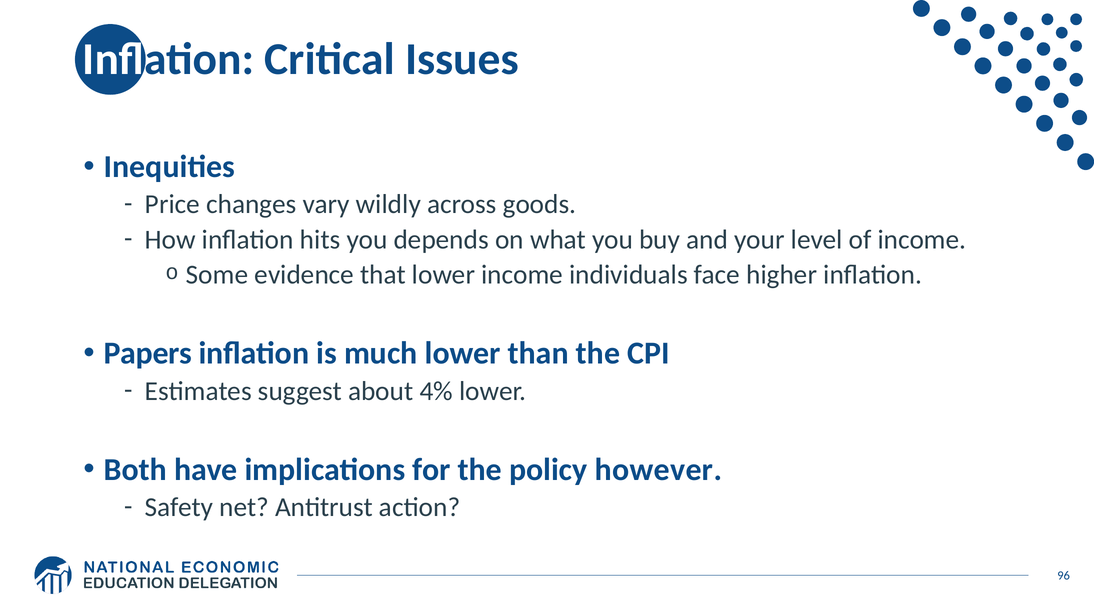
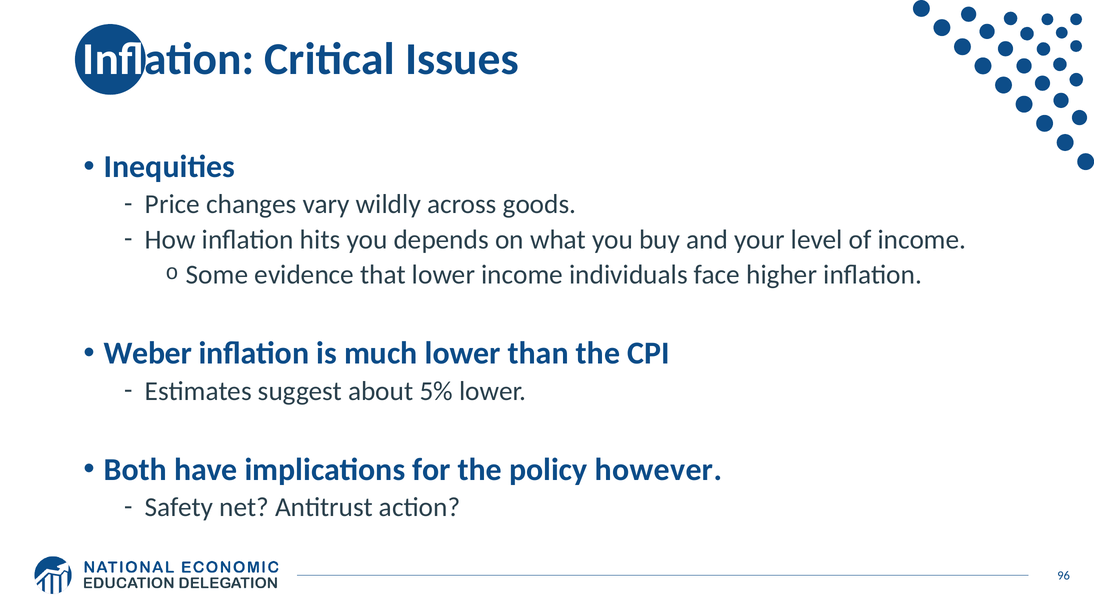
Papers: Papers -> Weber (148, 354)
4%: 4% -> 5% (436, 391)
